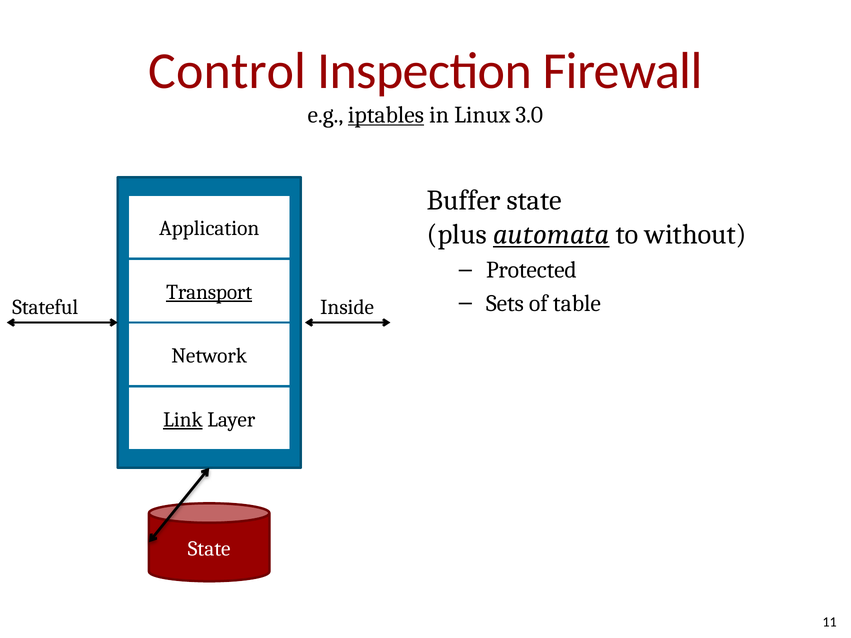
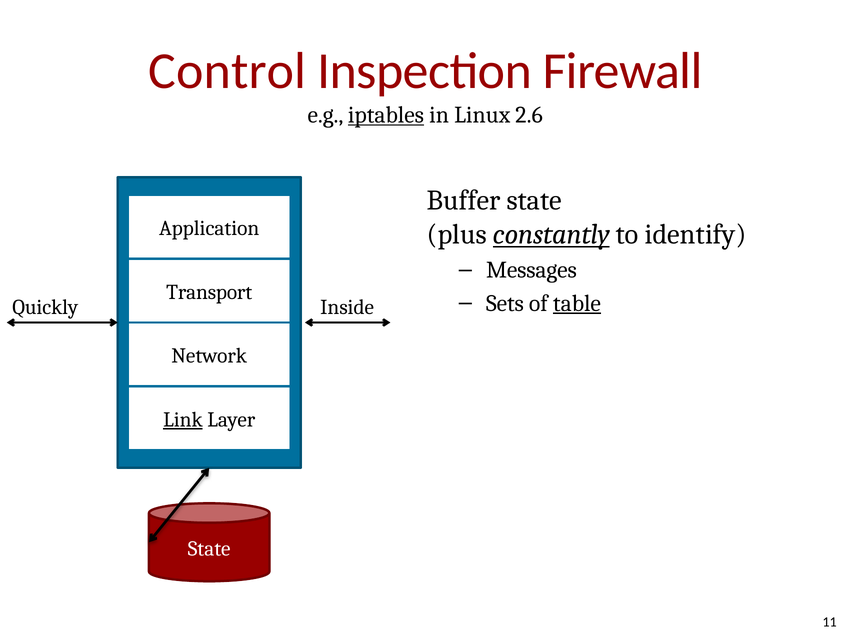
3.0: 3.0 -> 2.6 (529, 115)
automata: automata -> constantly (552, 235)
without: without -> identify (696, 235)
Protected: Protected -> Messages (531, 270)
Transport underline: present -> none (209, 292)
table underline: none -> present (577, 303)
Stateful: Stateful -> Quickly (45, 308)
